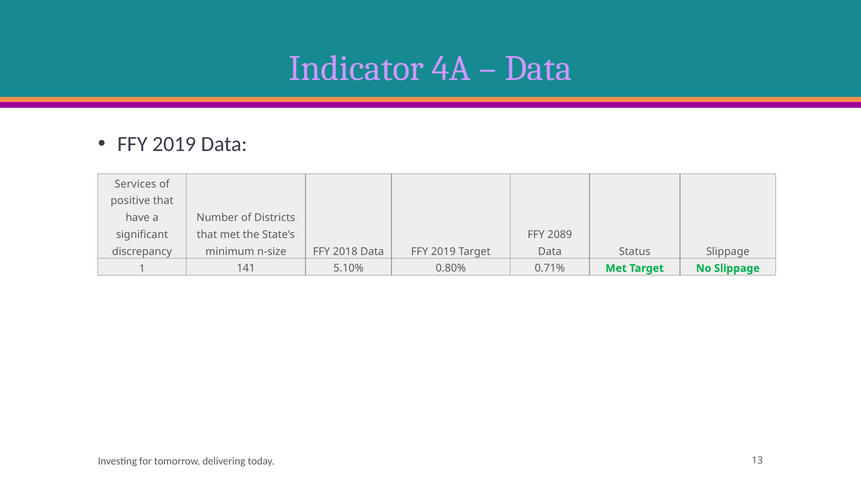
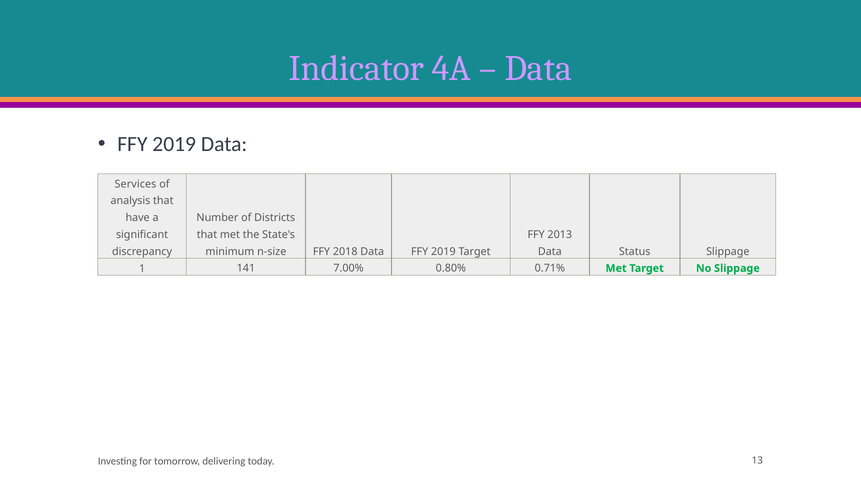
positive: positive -> analysis (130, 201)
2089: 2089 -> 2013 (560, 234)
5.10%: 5.10% -> 7.00% (349, 268)
